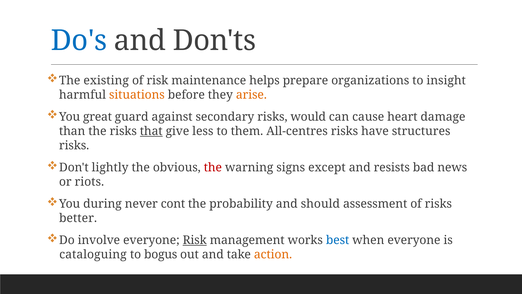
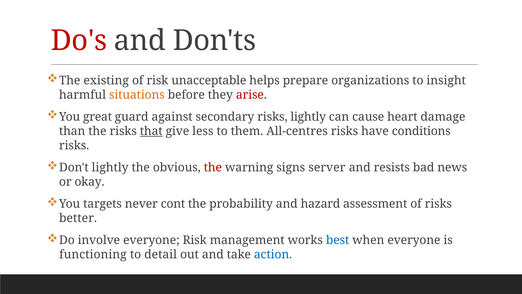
Do's colour: blue -> red (79, 41)
maintenance: maintenance -> unacceptable (209, 80)
arise colour: orange -> red (251, 95)
risks would: would -> lightly (308, 117)
structures: structures -> conditions (421, 131)
except: except -> server (327, 167)
riots: riots -> okay (89, 182)
during: during -> targets (103, 204)
should: should -> hazard (320, 204)
Risk underline: present -> none (195, 240)
cataloguing: cataloguing -> functioning (93, 254)
bogus: bogus -> detail (161, 254)
action colour: orange -> blue (273, 254)
